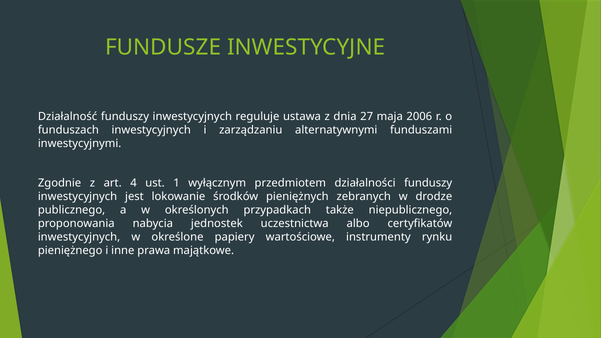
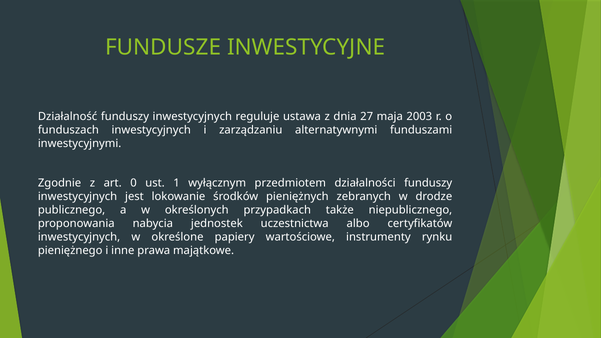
2006: 2006 -> 2003 (419, 116)
4: 4 -> 0 (134, 183)
